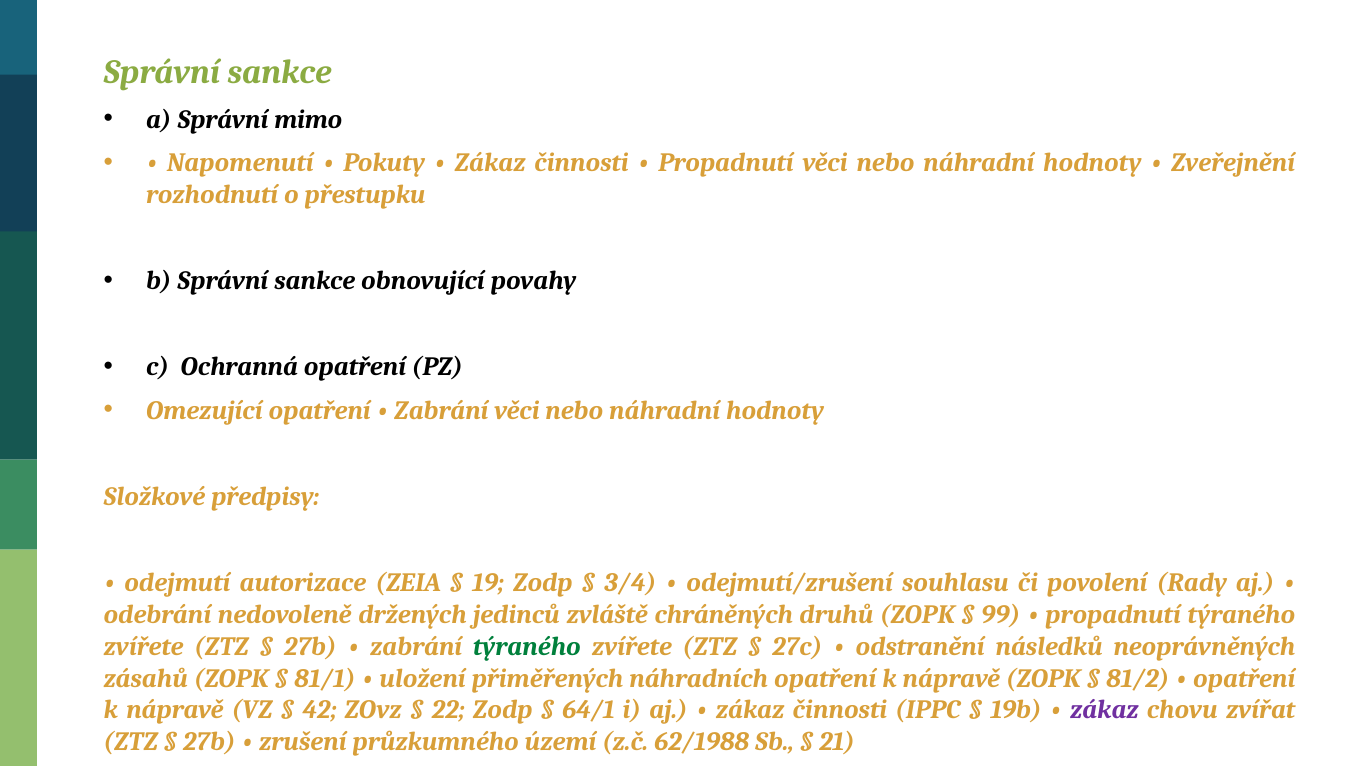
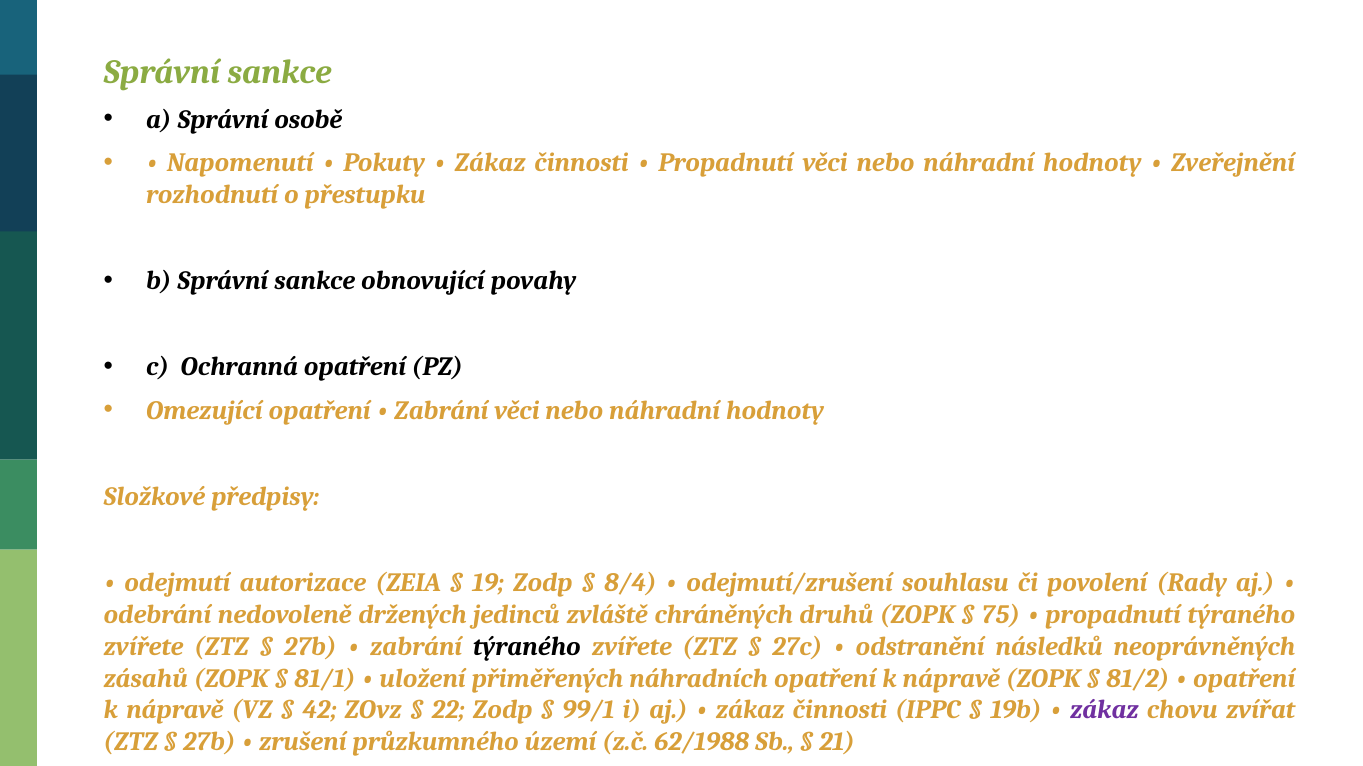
mimo: mimo -> osobě (308, 120)
3/4: 3/4 -> 8/4 (630, 583)
99: 99 -> 75 (1001, 615)
týraného colour: green -> black (527, 647)
64/1: 64/1 -> 99/1 (589, 711)
